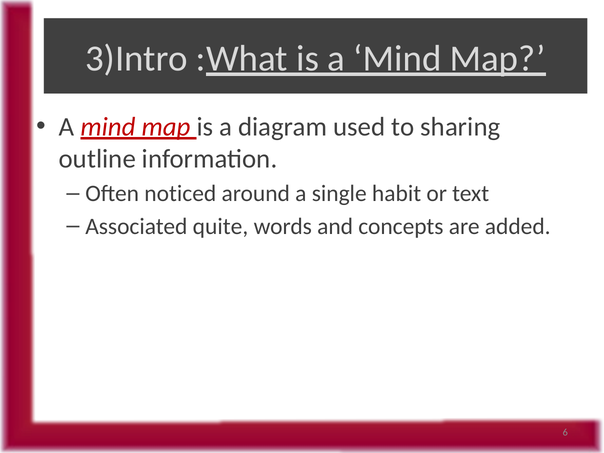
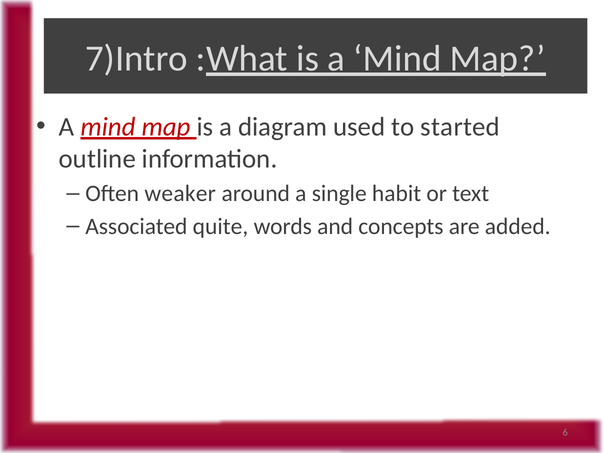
3)Intro: 3)Intro -> 7)Intro (137, 58)
sharing: sharing -> started (460, 127)
noticed: noticed -> weaker (180, 194)
